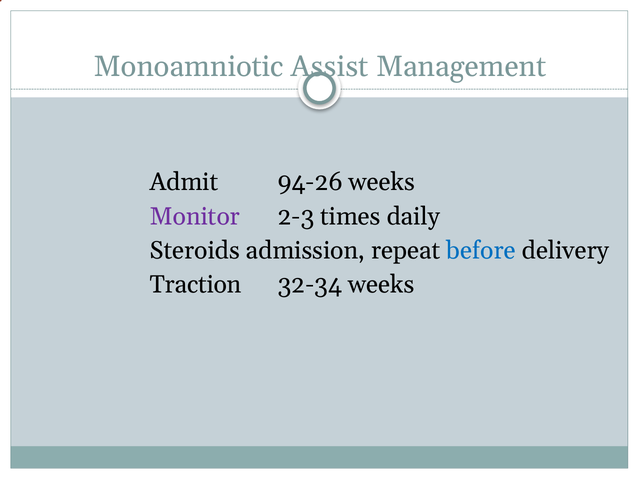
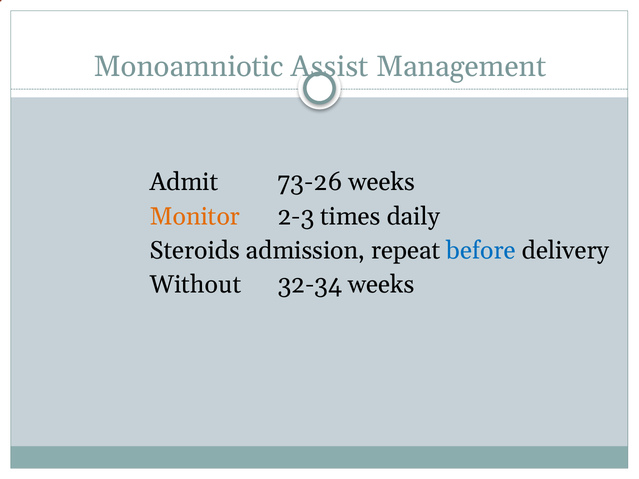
94-26: 94-26 -> 73-26 (310, 182)
Monitor colour: purple -> orange (195, 216)
Traction: Traction -> Without (195, 285)
